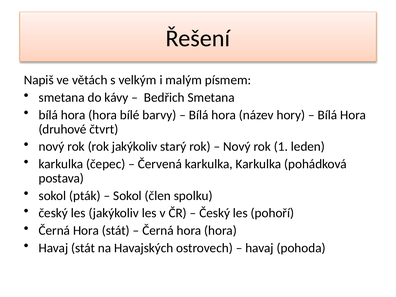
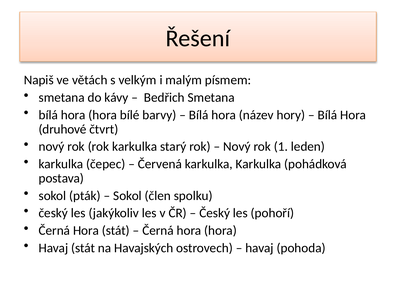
rok jakýkoliv: jakýkoliv -> karkulka (135, 147)
